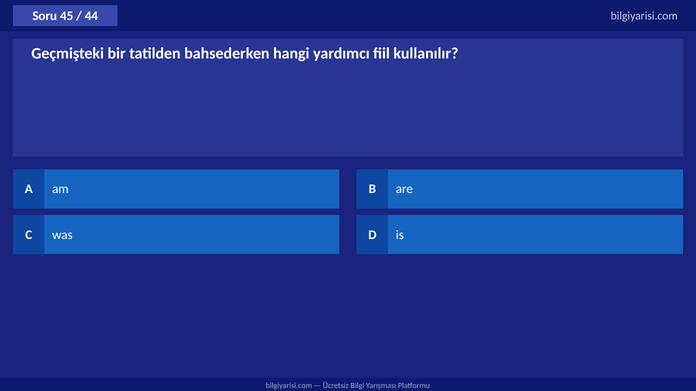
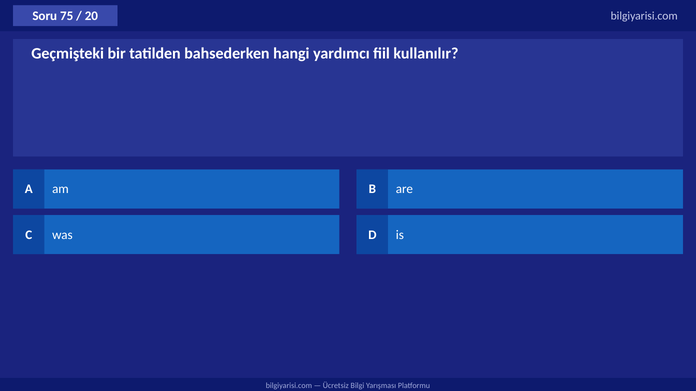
45: 45 -> 75 (67, 16)
44: 44 -> 20 (91, 16)
